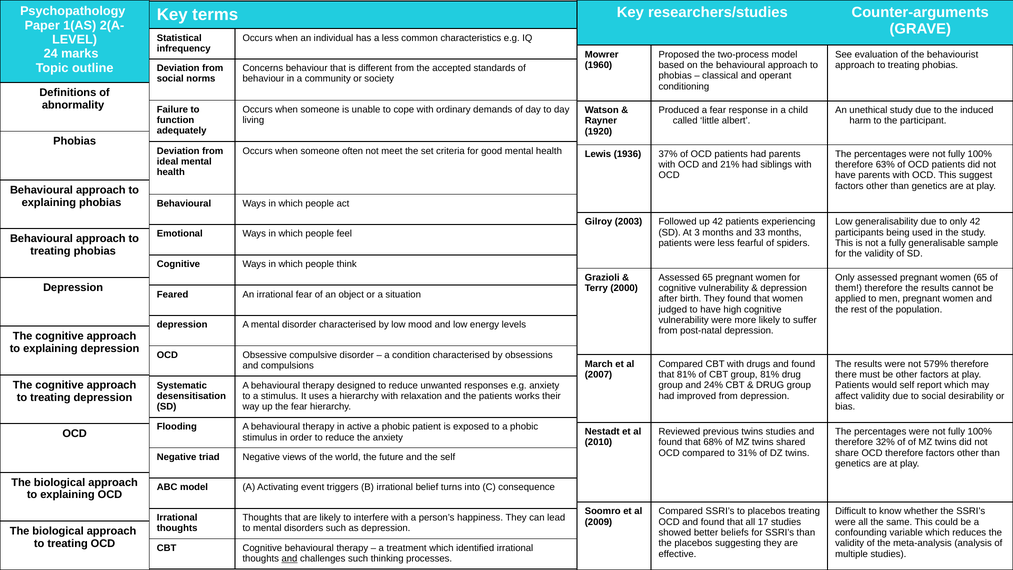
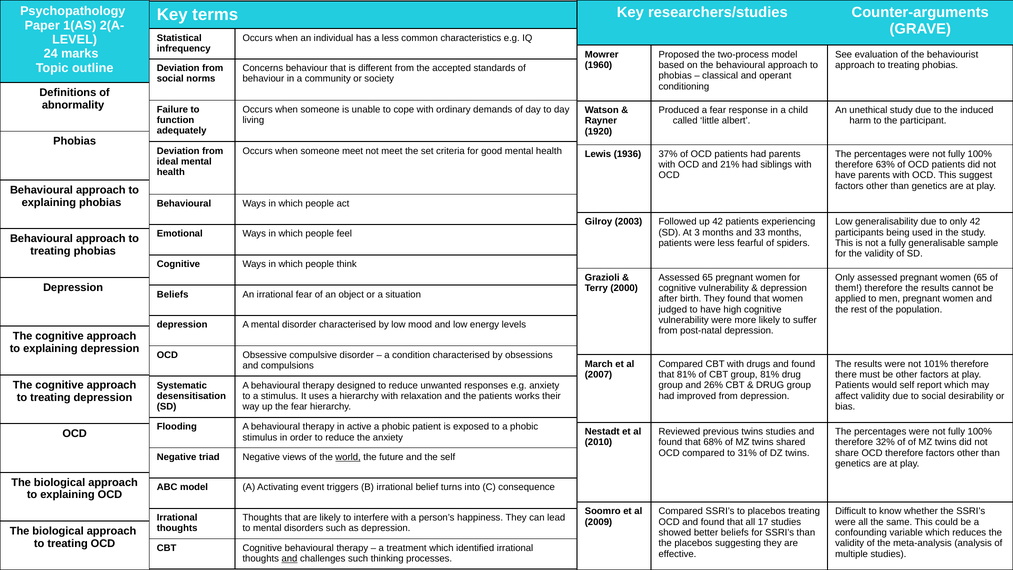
someone often: often -> meet (353, 151)
Feared: Feared -> Beliefs (173, 294)
579%: 579% -> 101% (936, 364)
24%: 24% -> 26% (713, 385)
world underline: none -> present (348, 457)
